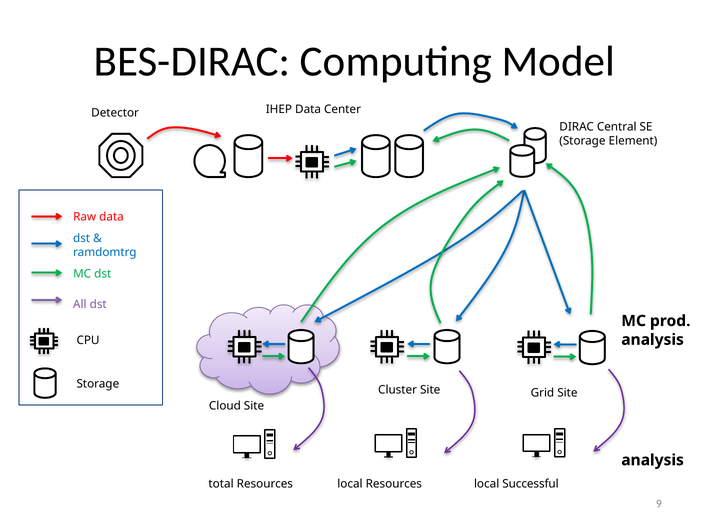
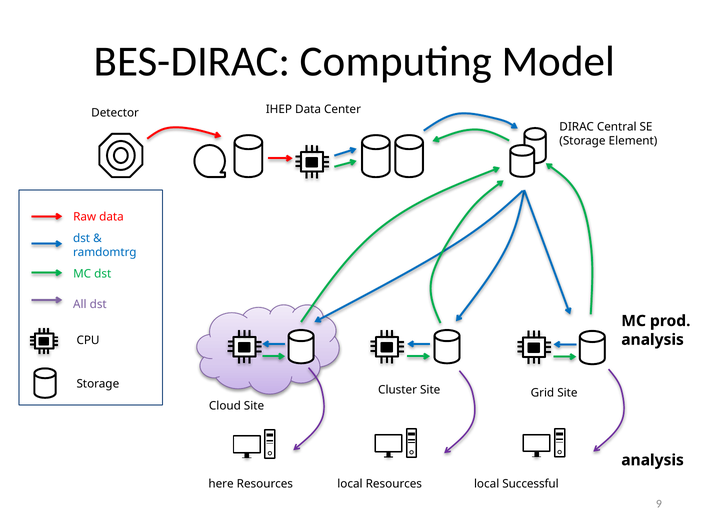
total: total -> here (221, 484)
